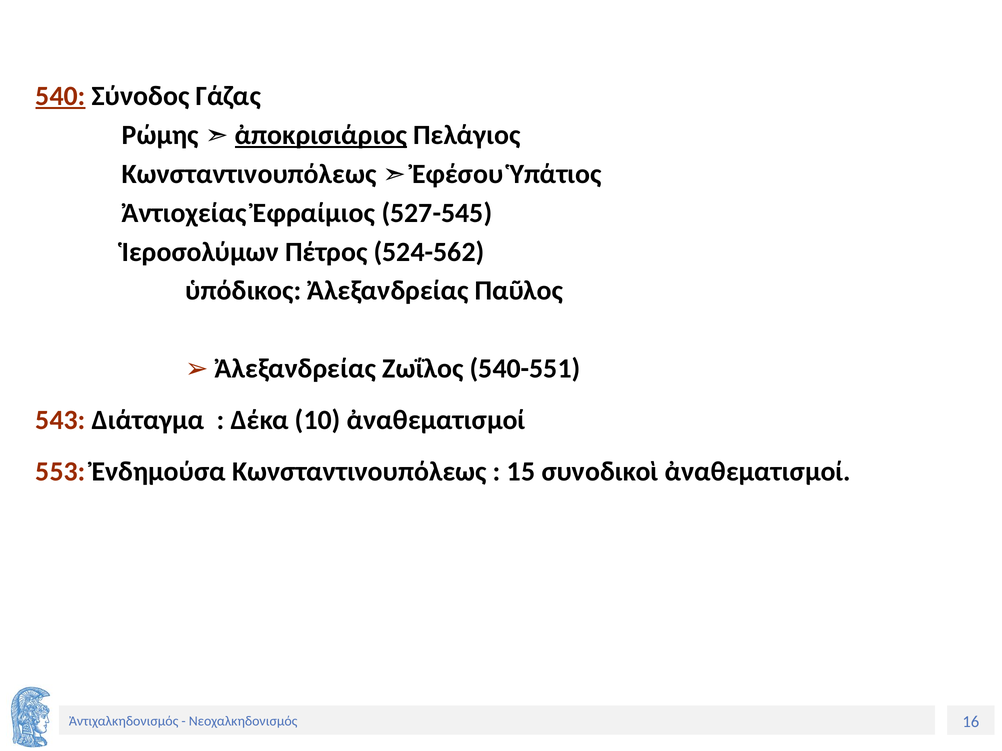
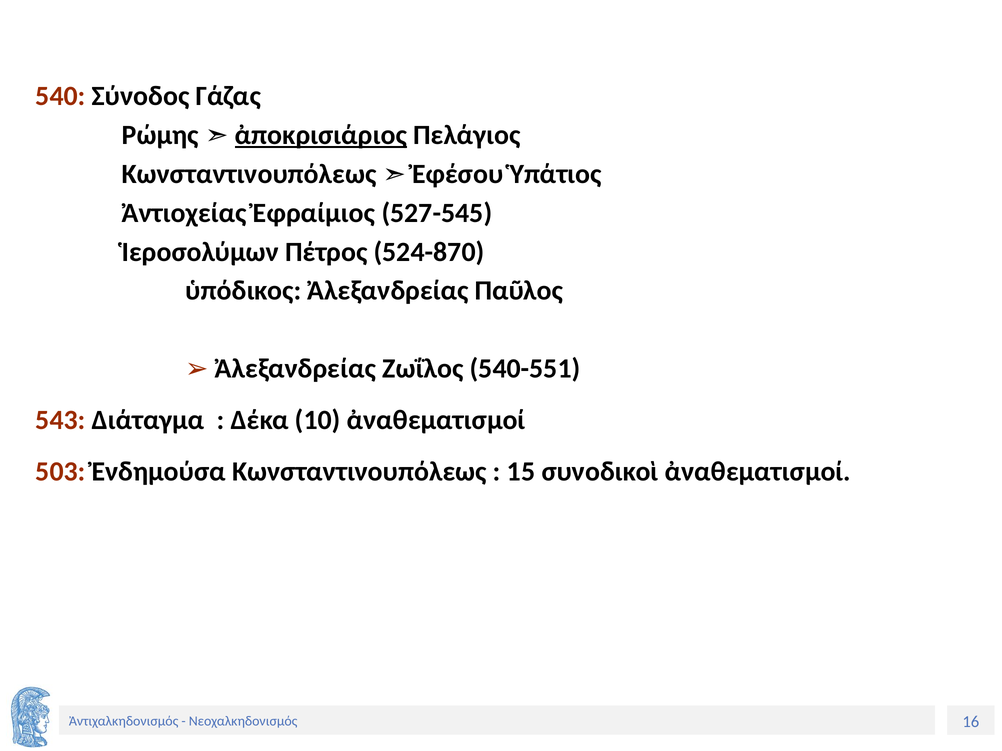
540 underline: present -> none (60, 96)
524-562: 524-562 -> 524-870 (429, 252)
553: 553 -> 503 (60, 472)
